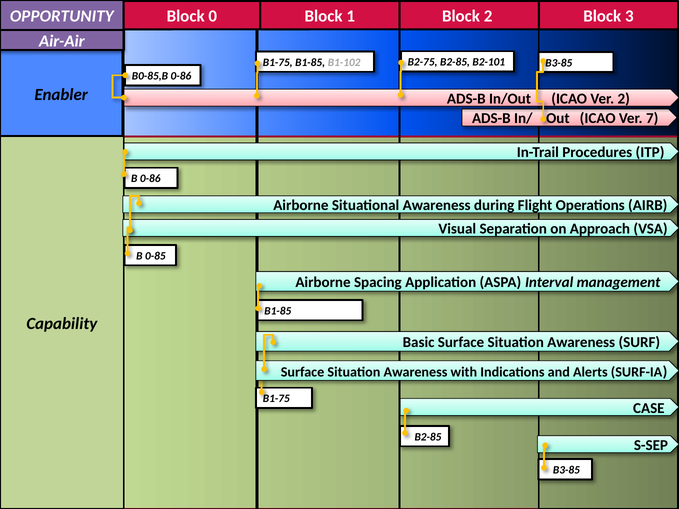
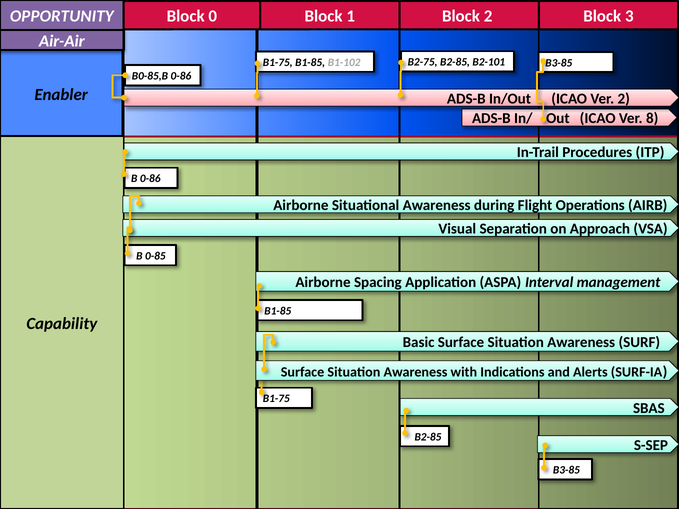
7: 7 -> 8 (652, 119)
CASE: CASE -> SBAS (649, 408)
